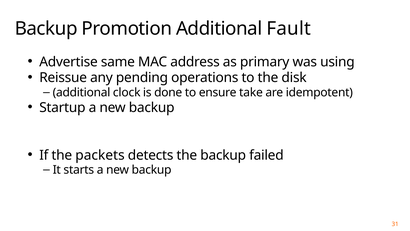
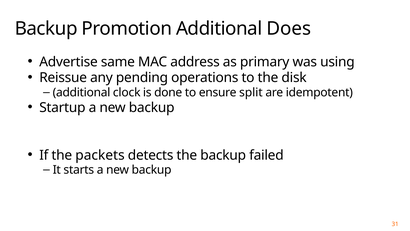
Fault: Fault -> Does (289, 29)
take: take -> split (251, 92)
